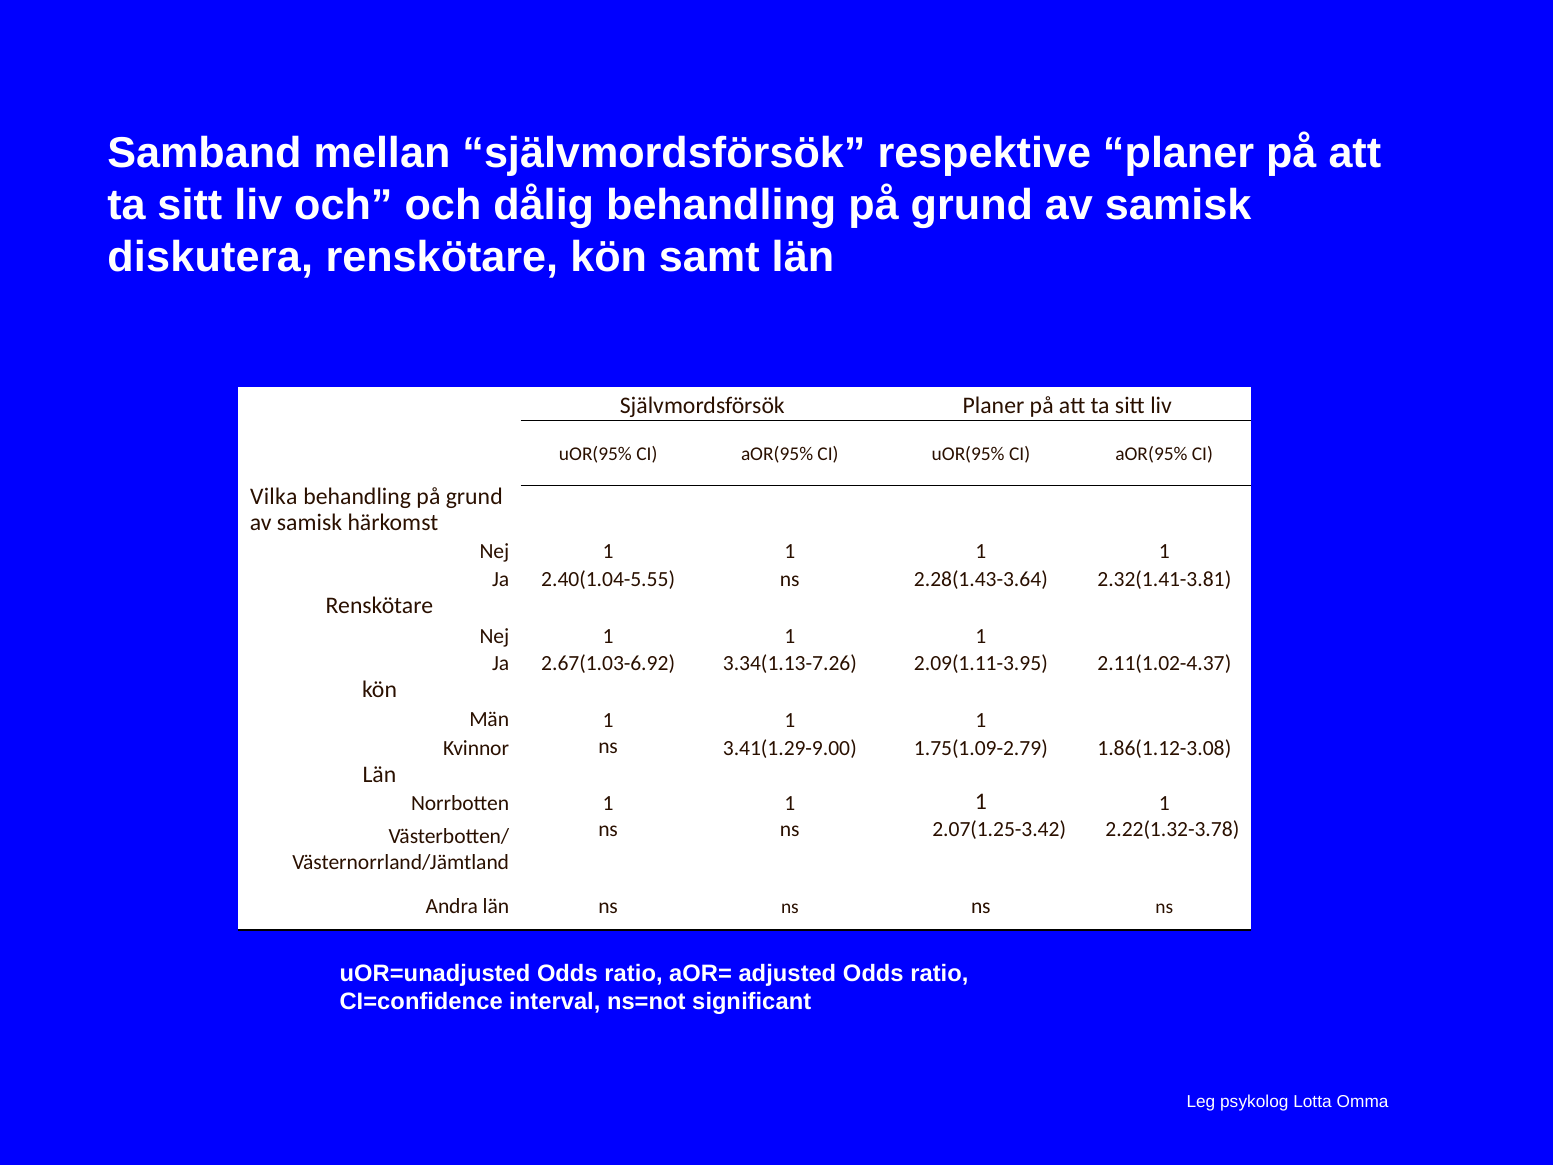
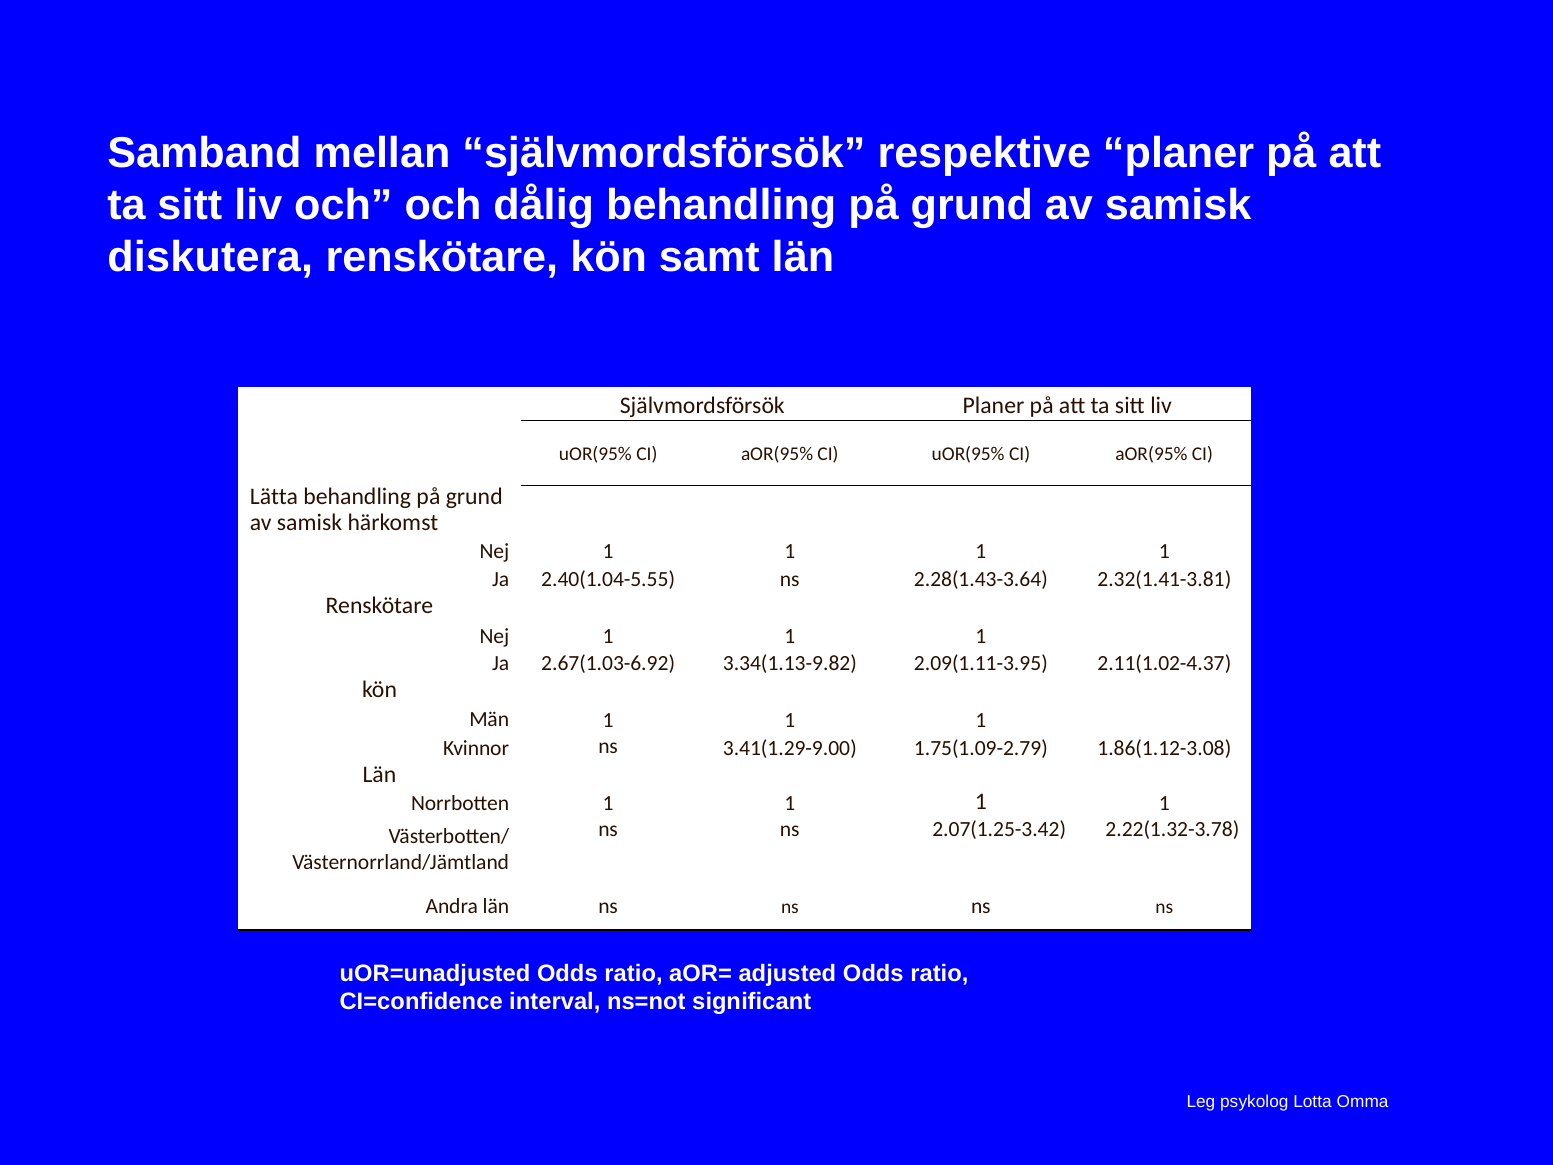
Vilka: Vilka -> Lätta (274, 497)
3.34(1.13-7.26: 3.34(1.13-7.26 -> 3.34(1.13-9.82 (790, 664)
